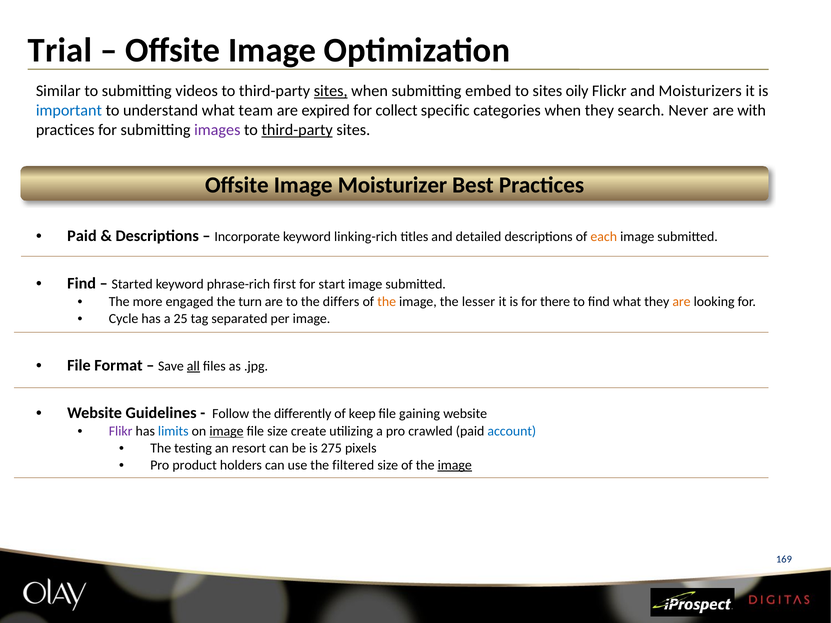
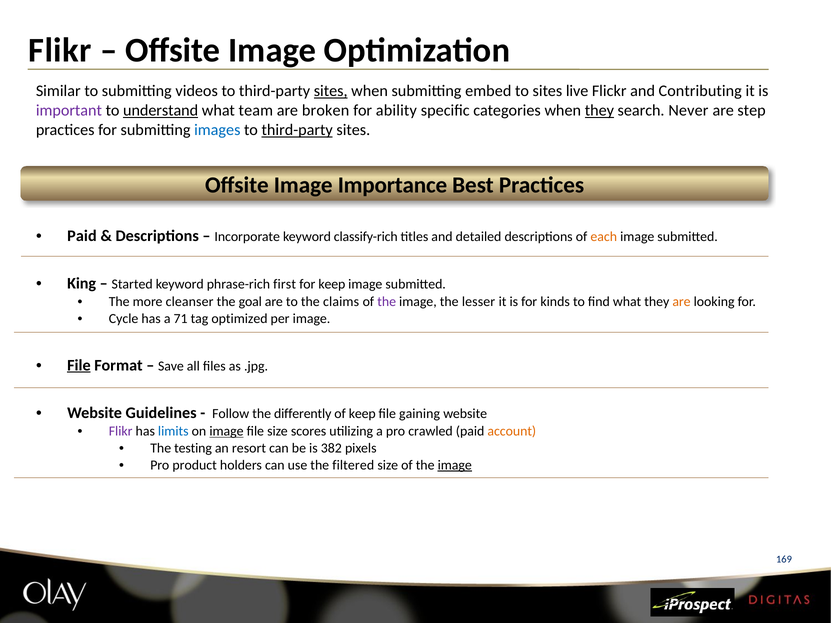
Trial: Trial -> Flikr (60, 50)
oily: oily -> live (577, 91)
Moisturizers: Moisturizers -> Contributing (700, 91)
important colour: blue -> purple (69, 110)
understand underline: none -> present (161, 110)
expired: expired -> broken (326, 110)
collect: collect -> ability (396, 110)
they underline: none -> present (599, 110)
with: with -> step (752, 110)
images colour: purple -> blue (217, 130)
Moisturizer: Moisturizer -> Importance (392, 185)
linking-rich: linking-rich -> classify-rich (366, 237)
Find: Find -> King (82, 284)
for start: start -> keep (332, 284)
engaged: engaged -> cleanser (190, 302)
turn: turn -> goal (250, 302)
differs: differs -> claims (341, 302)
the colour: orange -> purple (387, 302)
there: there -> kinds (555, 302)
25: 25 -> 71 (181, 319)
separated: separated -> optimized (240, 319)
File underline: none -> present (79, 365)
all underline: present -> none (193, 366)
create: create -> scores (309, 431)
account colour: blue -> orange (512, 431)
275: 275 -> 382 (331, 448)
